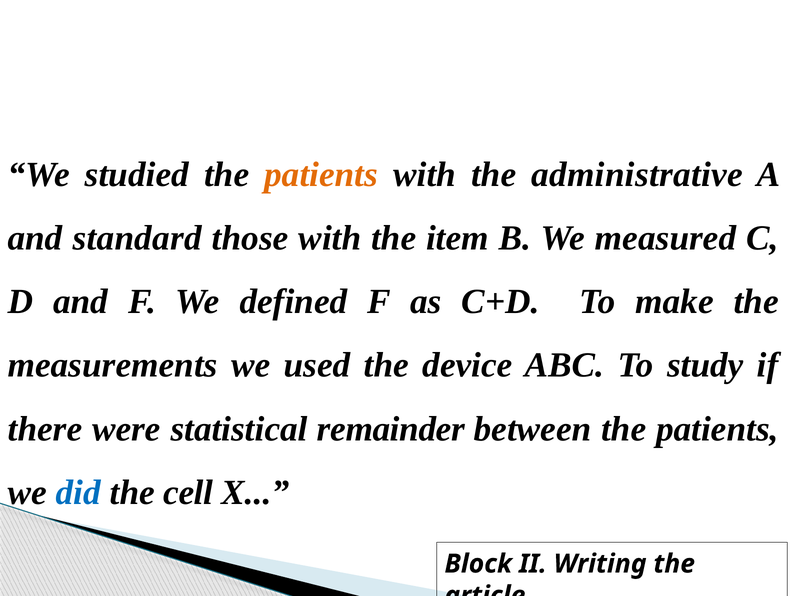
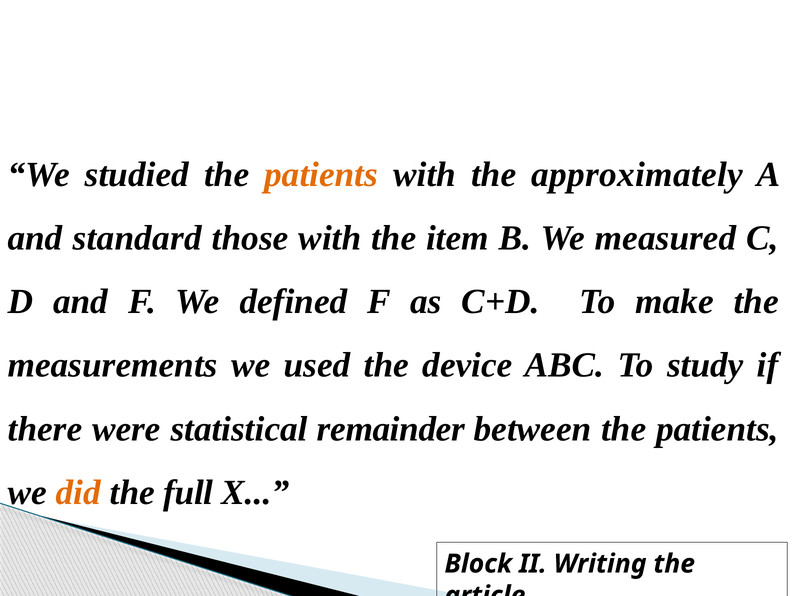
administrative: administrative -> approximately (637, 174)
did colour: blue -> orange (78, 492)
cell: cell -> full (188, 492)
